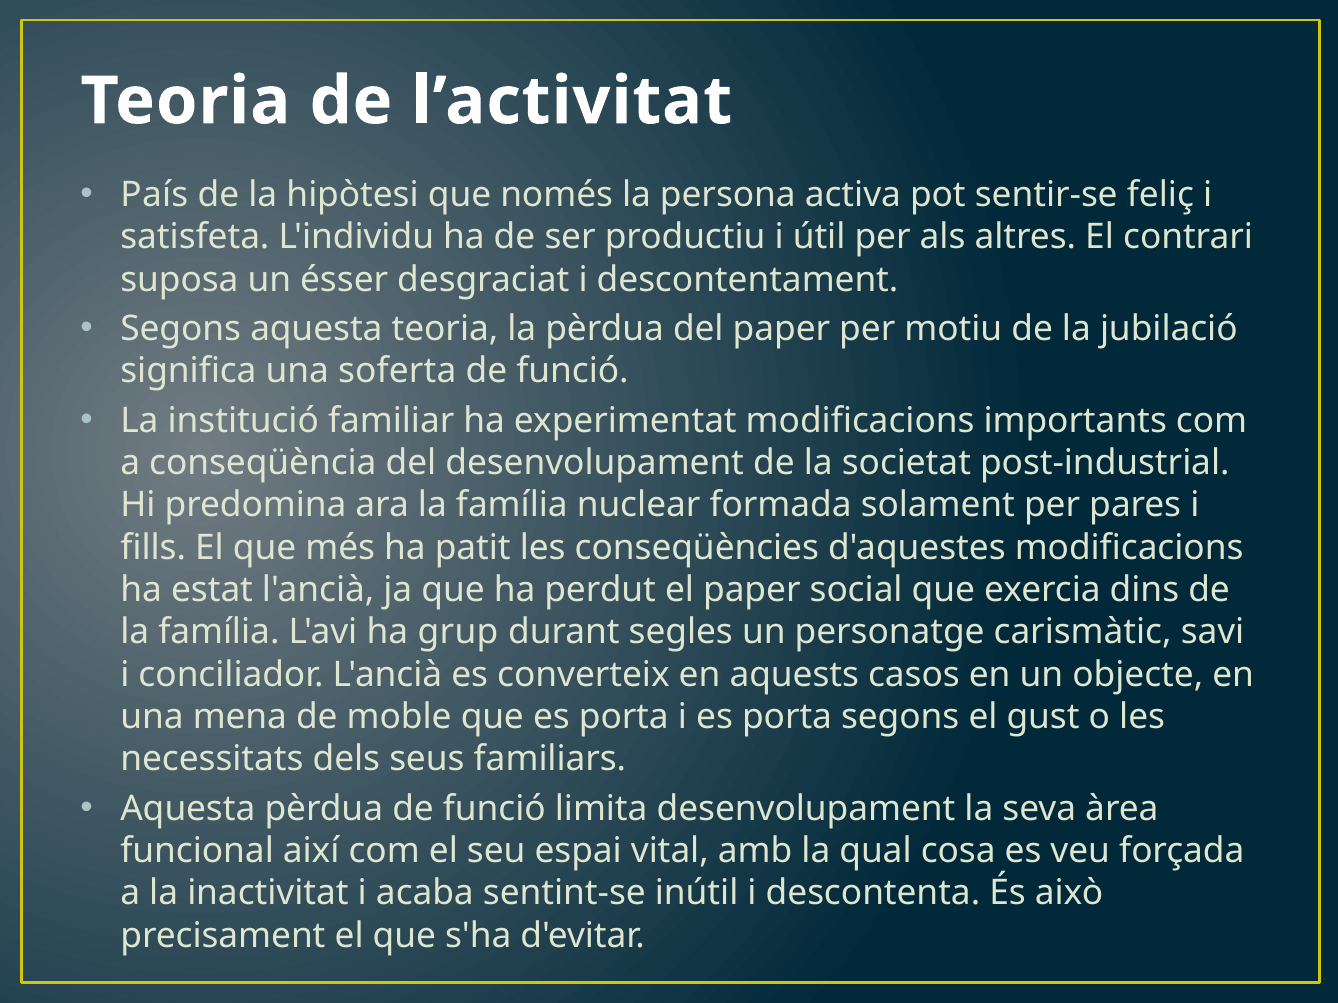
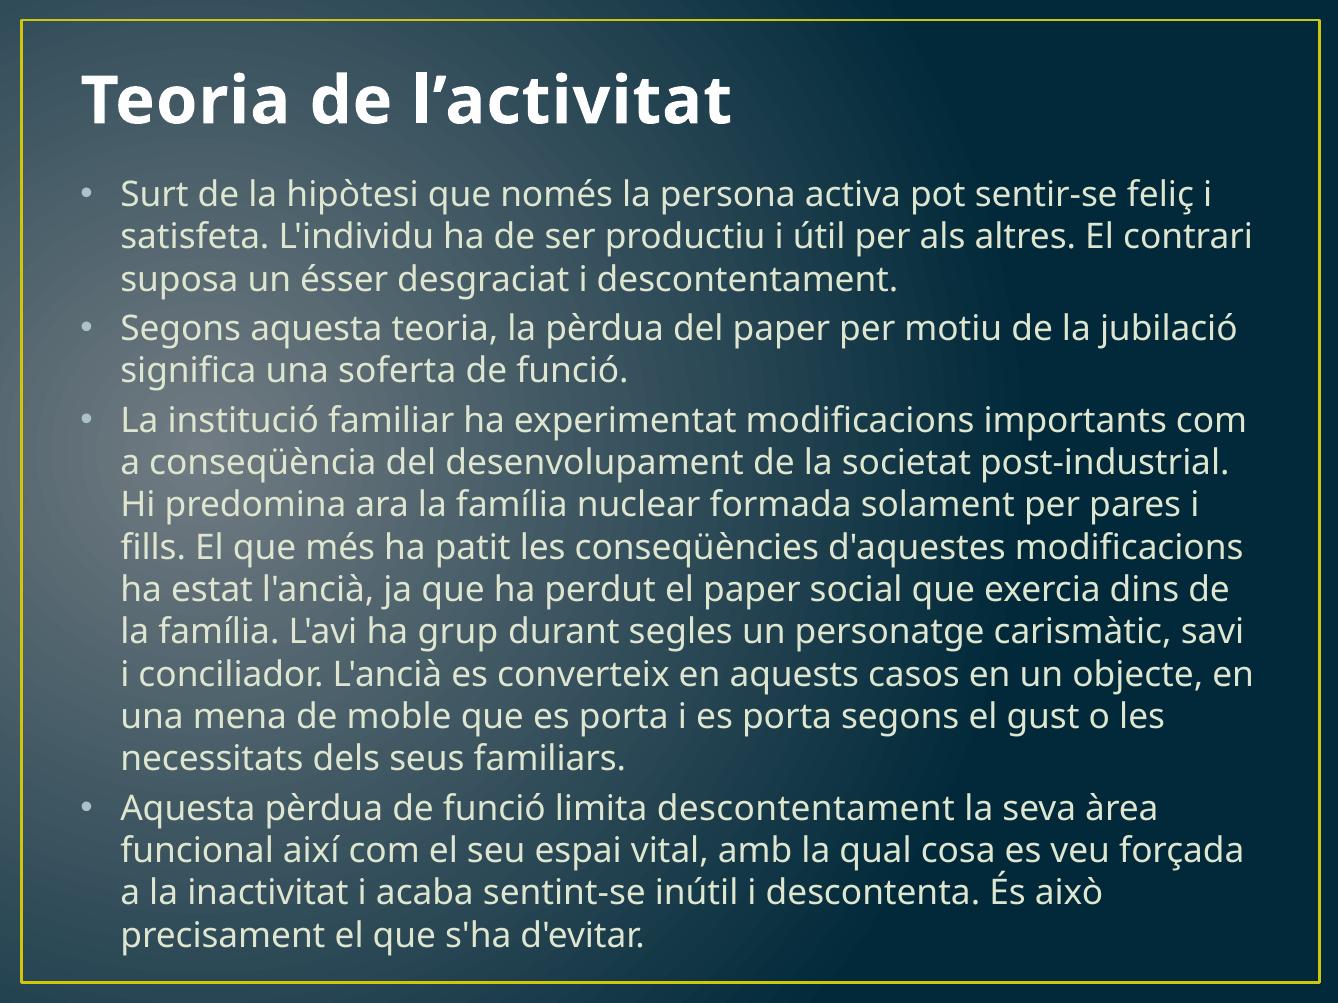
País: País -> Surt (155, 195)
limita desenvolupament: desenvolupament -> descontentament (806, 809)
